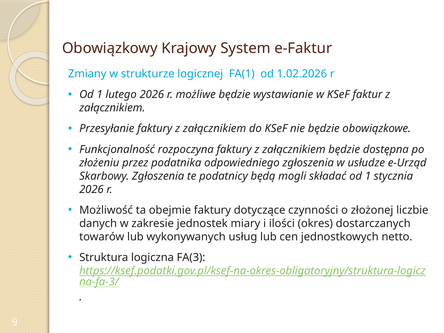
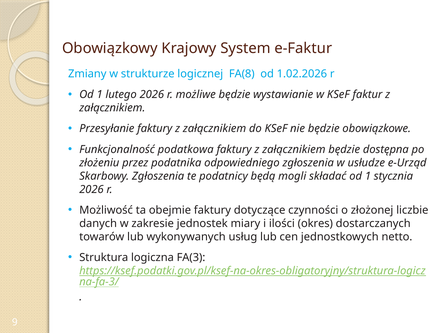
FA(1: FA(1 -> FA(8 (242, 74)
rozpoczyna: rozpoczyna -> podatkowa (186, 149)
